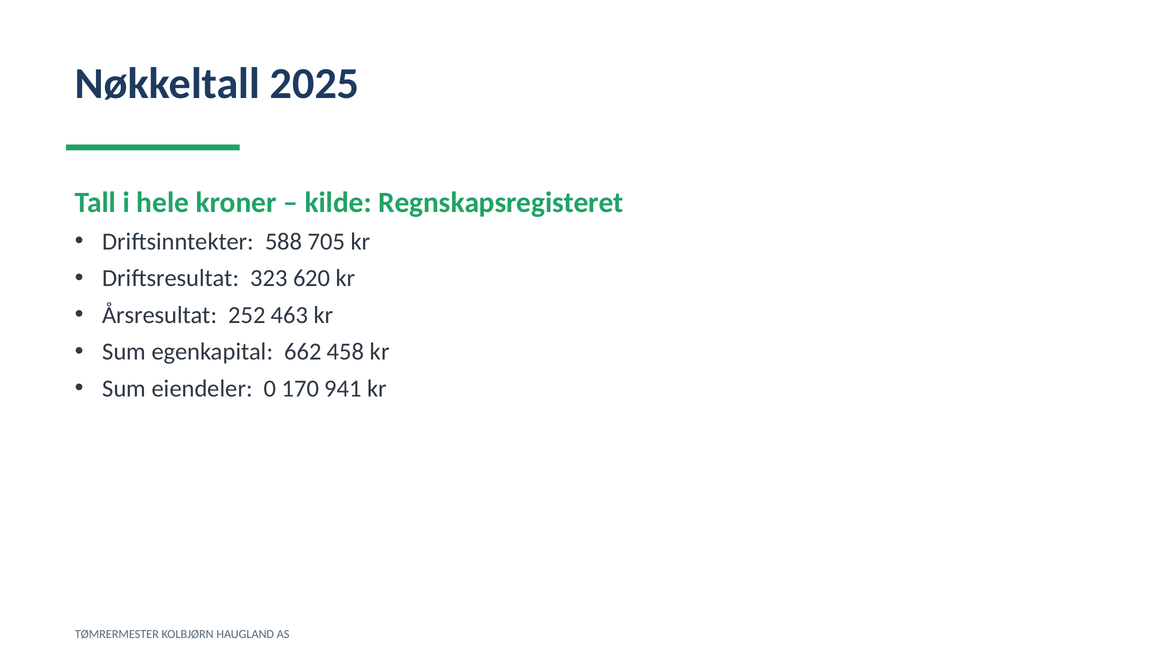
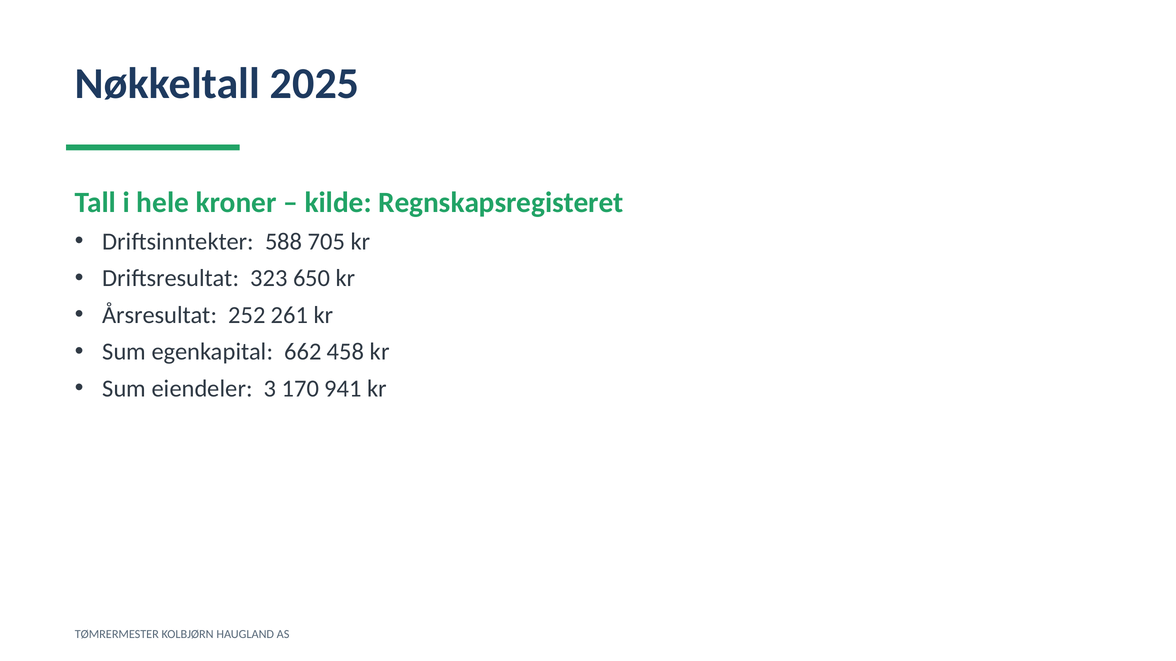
620: 620 -> 650 (312, 279)
463: 463 -> 261 (290, 315)
0: 0 -> 3 (270, 389)
